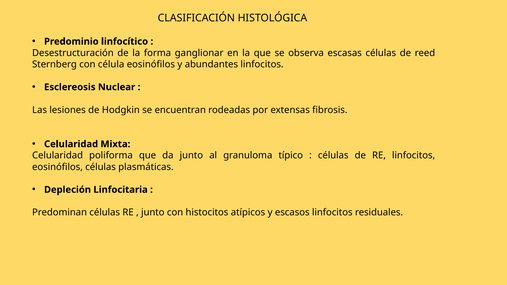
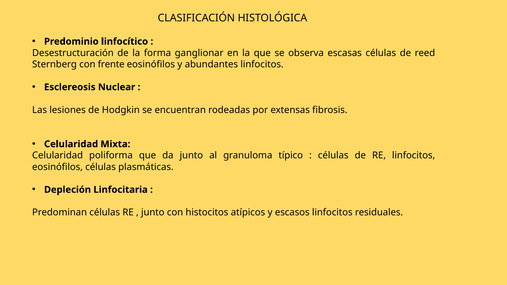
célula: célula -> frente (111, 64)
